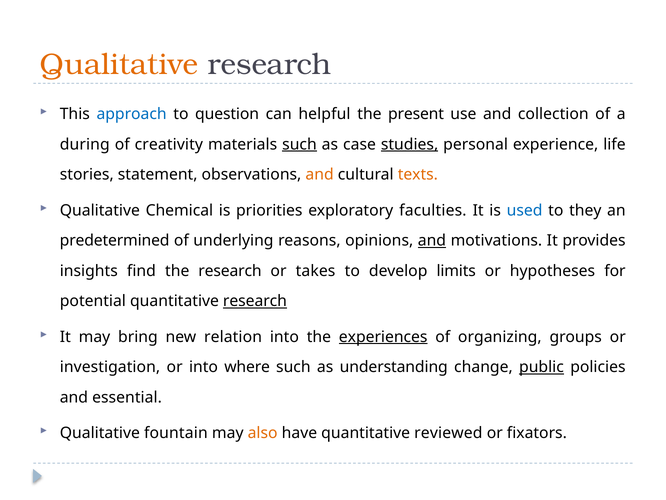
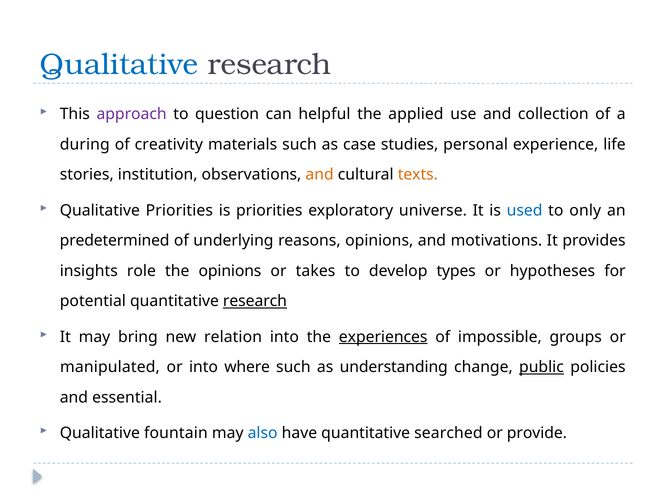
Qualitative colour: orange -> blue (119, 64)
approach colour: blue -> purple (132, 114)
present: present -> applied (416, 114)
such underline: present -> none (299, 144)
studies underline: present -> none (410, 144)
statement: statement -> institution (158, 174)
Qualitative Chemical: Chemical -> Priorities (179, 210)
faculties: faculties -> universe (433, 210)
they: they -> only (585, 210)
and underline: present -> none (432, 240)
find: find -> role (141, 271)
the research: research -> opinions (230, 271)
limits: limits -> types (456, 271)
organizing: organizing -> impossible (500, 337)
investigation: investigation -> manipulated (110, 367)
also colour: orange -> blue (263, 433)
reviewed: reviewed -> searched (448, 433)
fixators: fixators -> provide (537, 433)
